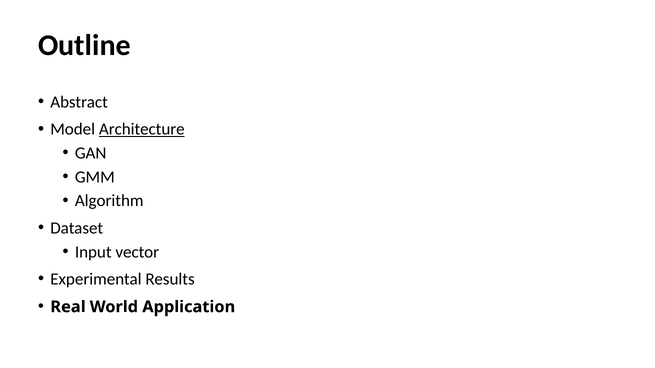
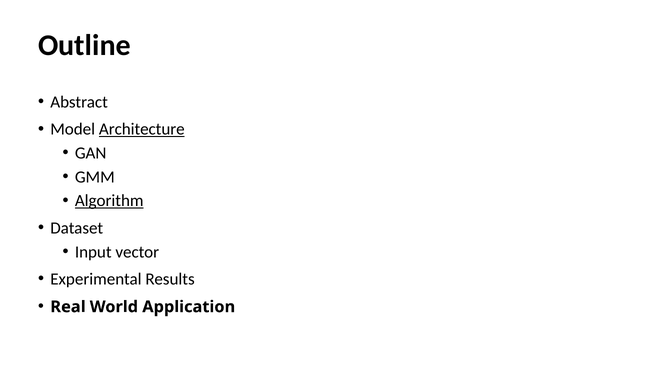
Algorithm underline: none -> present (109, 201)
